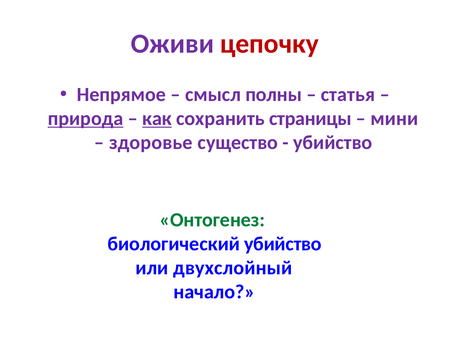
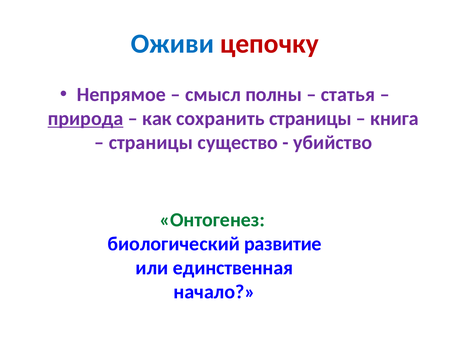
Оживи colour: purple -> blue (172, 44)
как underline: present -> none (157, 118)
мини: мини -> книга (395, 118)
здоровье: здоровье -> страницы (151, 142)
биологический убийство: убийство -> развитие (283, 244)
двухслойный: двухслойный -> единственная (233, 268)
